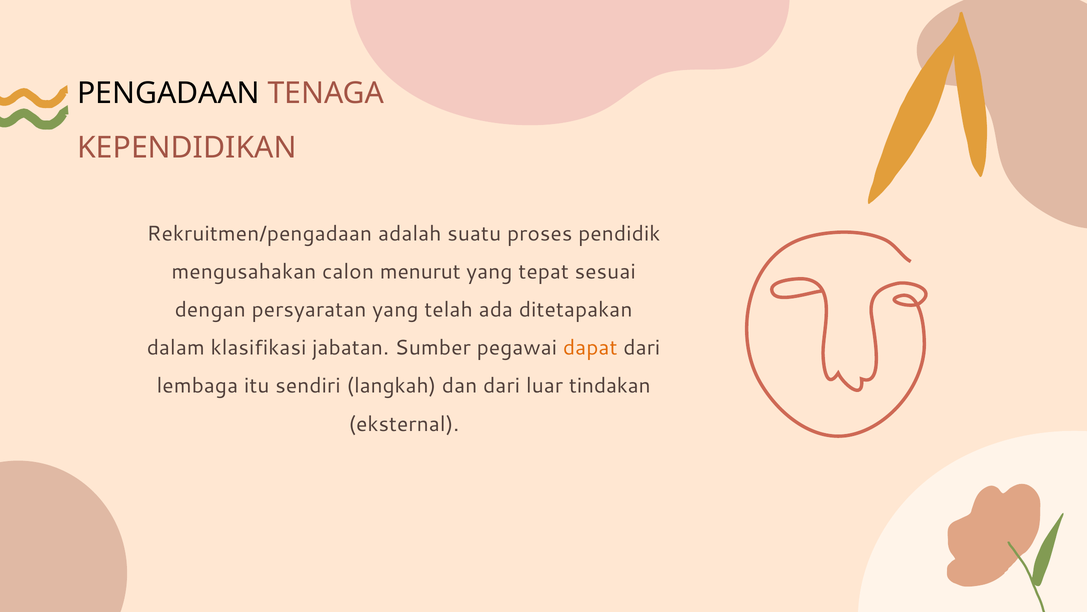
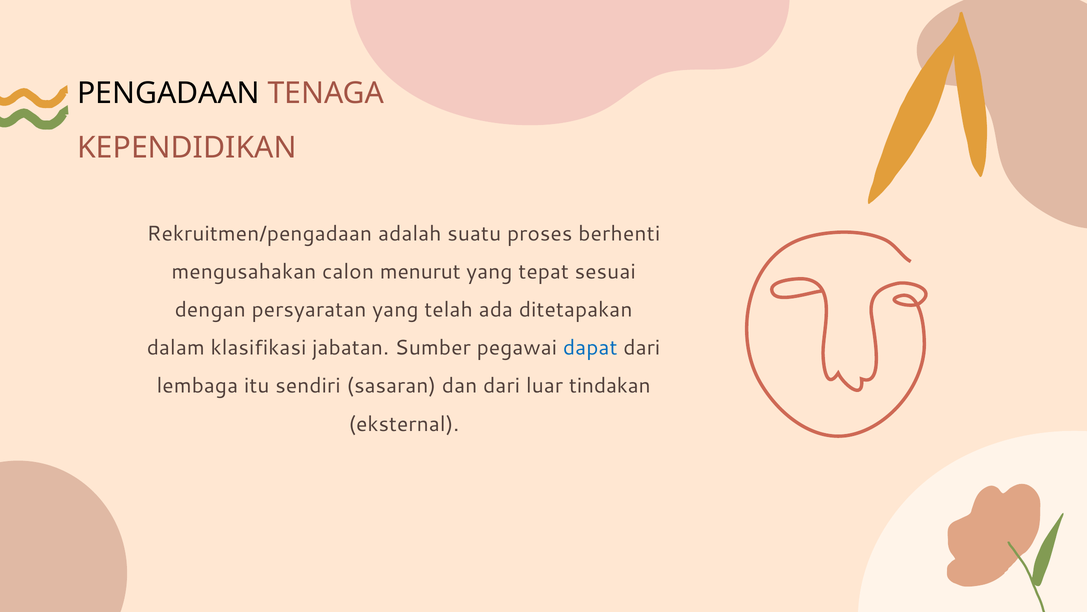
pendidik: pendidik -> berhenti (619, 233)
dapat colour: orange -> blue (590, 348)
langkah: langkah -> sasaran (391, 386)
